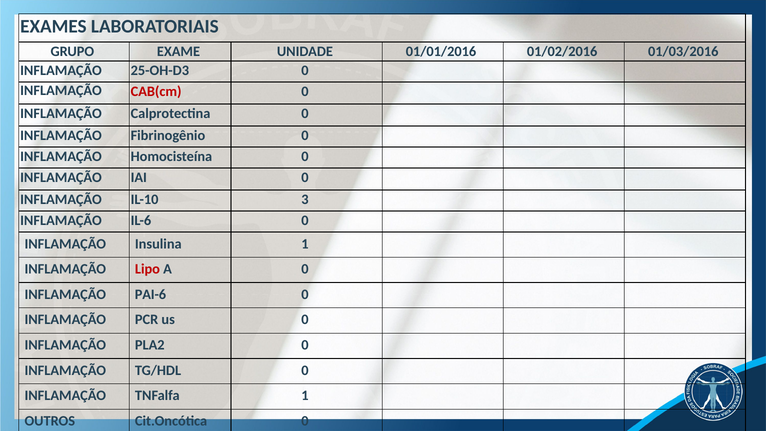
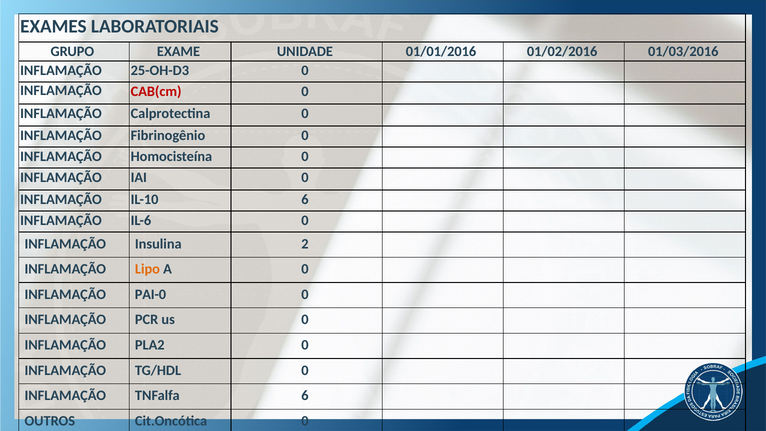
IL-10 3: 3 -> 6 (305, 200)
Insulina 1: 1 -> 2 (305, 244)
Lipo colour: red -> orange (147, 269)
PAI-6: PAI-6 -> PAI-0 (150, 294)
TNFalfa 1: 1 -> 6 (305, 396)
